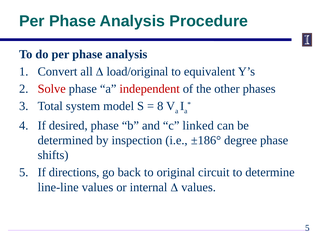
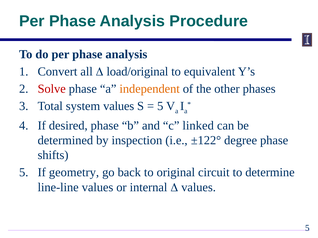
independent colour: red -> orange (150, 89)
system model: model -> values (119, 106)
8: 8 -> 5 (160, 106)
±186°: ±186° -> ±122° (206, 141)
directions: directions -> geometry (74, 173)
